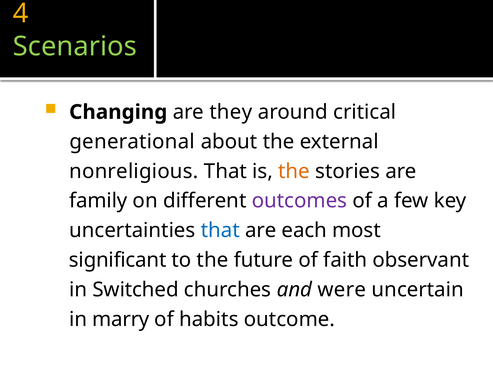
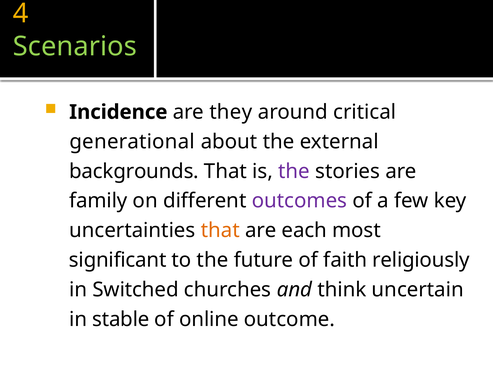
Changing: Changing -> Incidence (118, 112)
nonreligious: nonreligious -> backgrounds (134, 171)
the colour: orange -> purple (294, 171)
that colour: blue -> orange (220, 230)
observant: observant -> religiously (421, 260)
were: were -> think (342, 289)
marry: marry -> stable (121, 319)
habits: habits -> online (209, 319)
